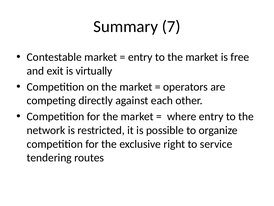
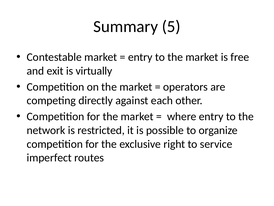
7: 7 -> 5 (171, 27)
tendering: tendering -> imperfect (49, 157)
